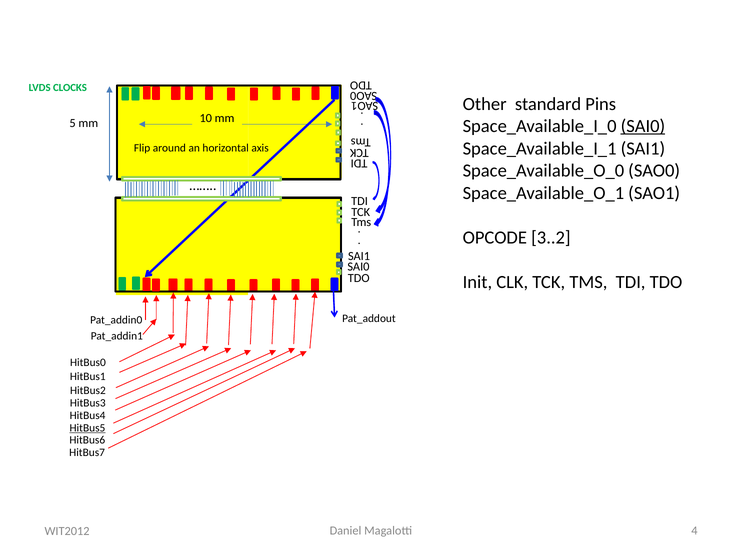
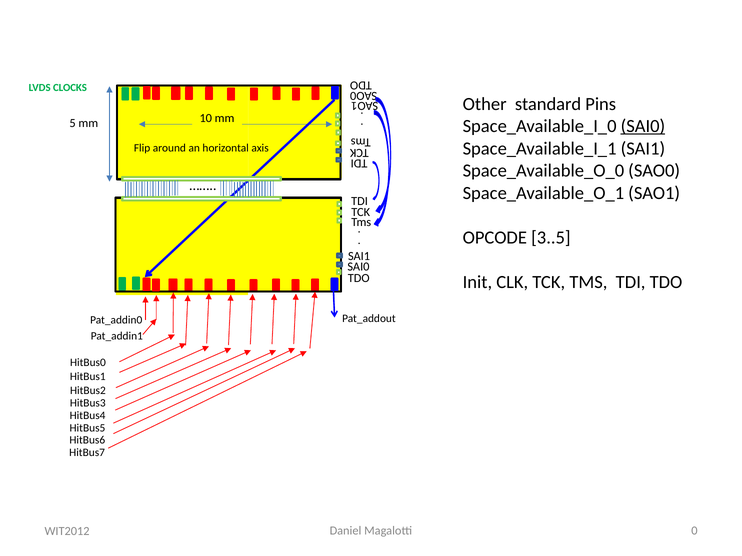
3..2: 3..2 -> 3..5 (551, 238)
HitBus5 underline: present -> none (87, 428)
Magalotti 4: 4 -> 0 (694, 531)
